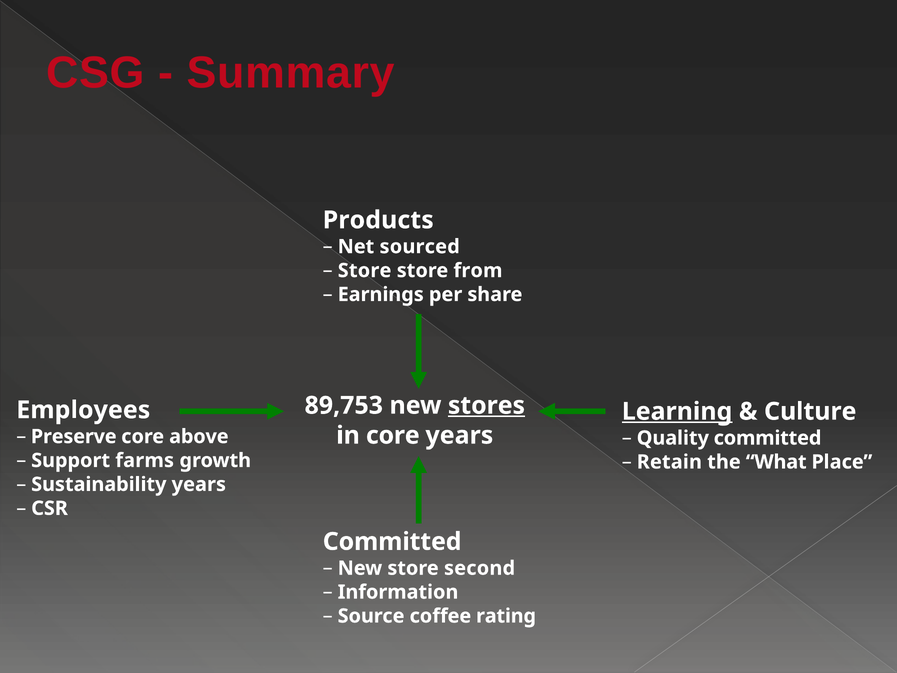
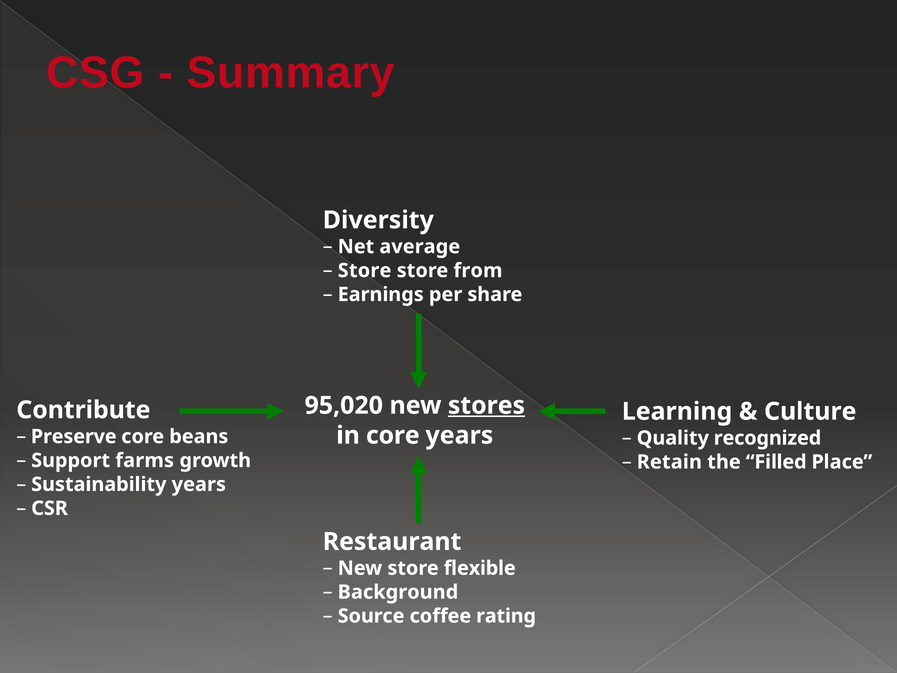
Products: Products -> Diversity (378, 220)
sourced: sourced -> average (420, 247)
89,753: 89,753 -> 95,020 (344, 405)
Employees: Employees -> Contribute (83, 410)
Learning underline: present -> none (677, 411)
above: above -> beans (199, 436)
Quality committed: committed -> recognized (768, 438)
What: What -> Filled (776, 462)
Committed: Committed -> Restaurant (392, 541)
second: second -> flexible (480, 568)
Information: Information -> Background (398, 592)
